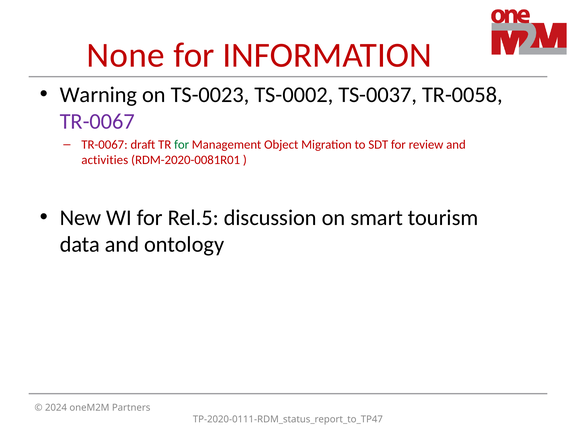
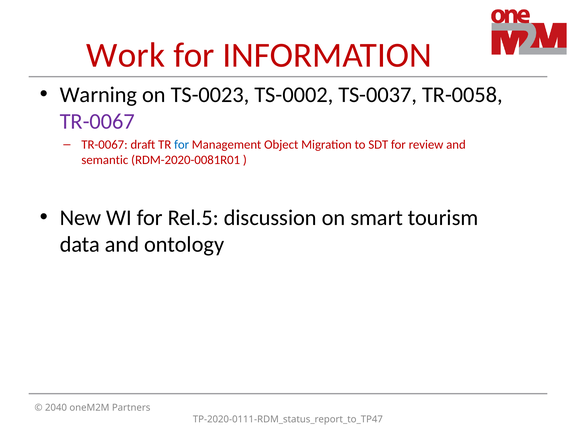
None: None -> Work (126, 55)
for colour: green -> blue (182, 145)
activities: activities -> semantic (105, 160)
2024: 2024 -> 2040 (56, 408)
